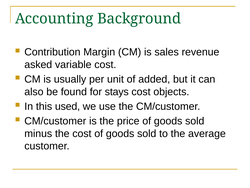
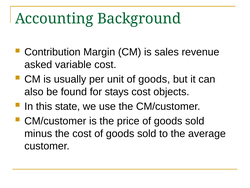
unit of added: added -> goods (154, 79)
used: used -> state (68, 106)
